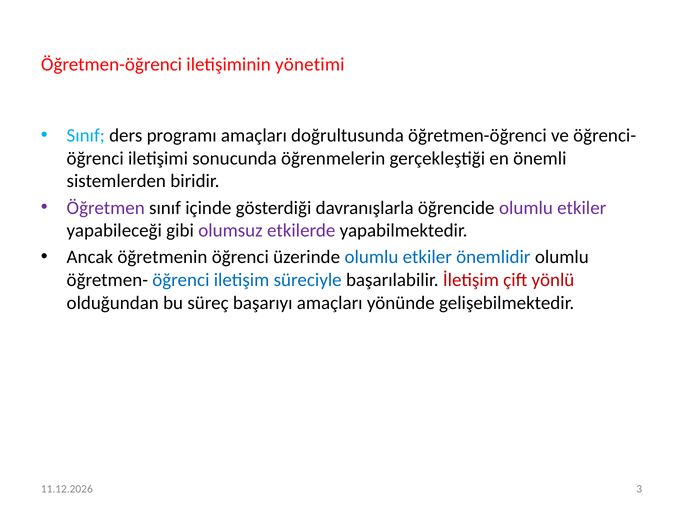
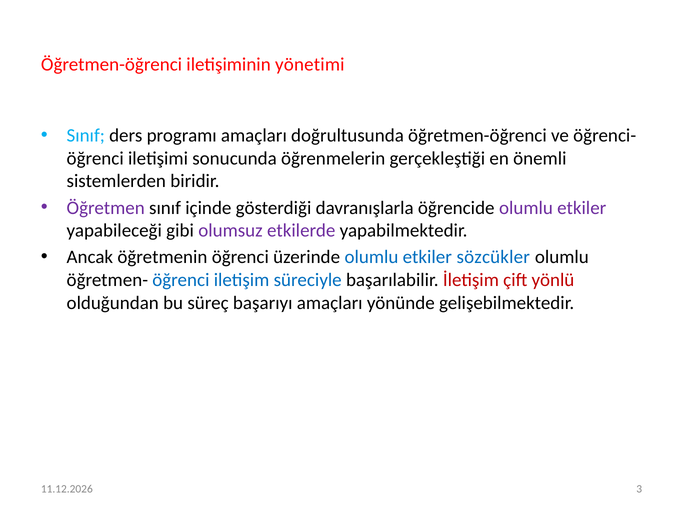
önemlidir: önemlidir -> sözcükler (493, 257)
